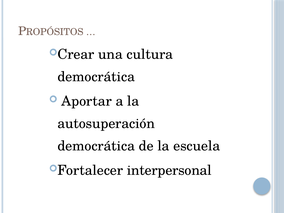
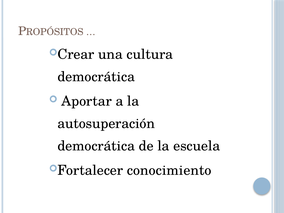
interpersonal: interpersonal -> conocimiento (169, 170)
